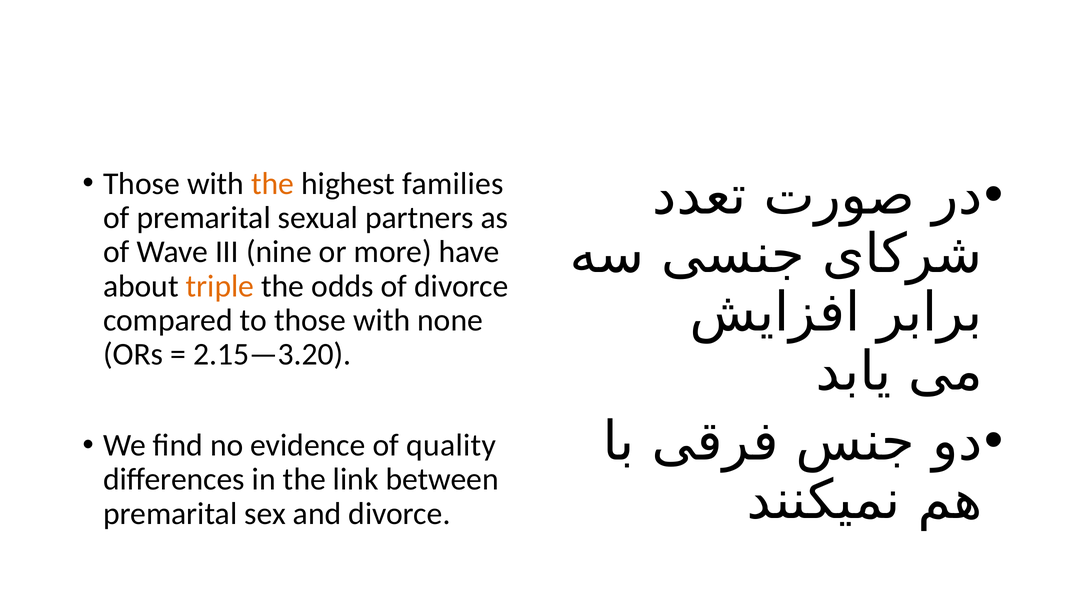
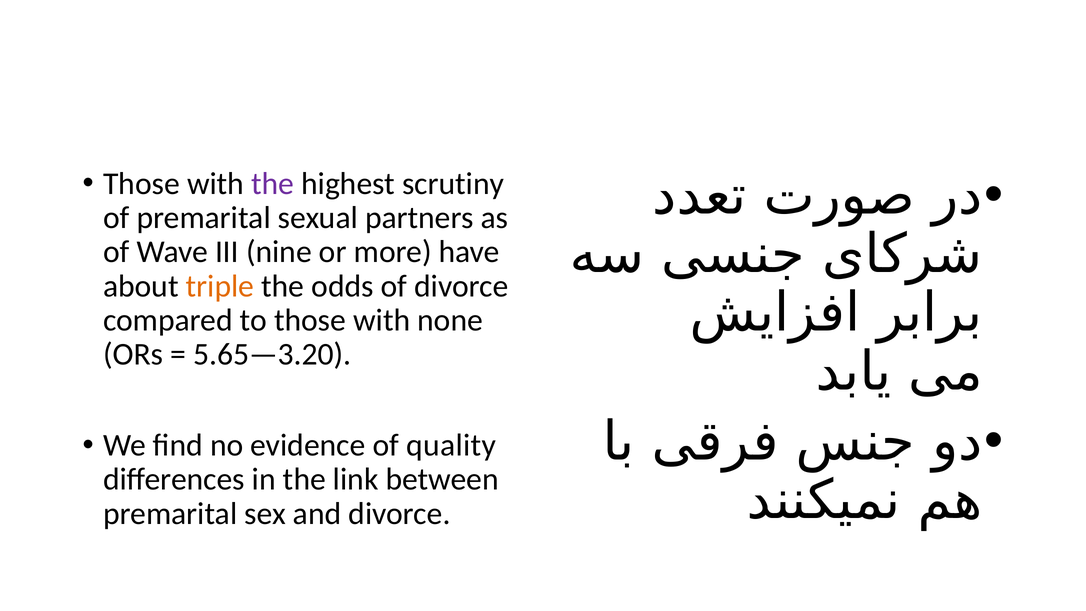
the colour: orange -> purple (273, 184)
families: families -> scrutiny (453, 184)
2.15—3.20: 2.15—3.20 -> 5.65—3.20 (272, 354)
